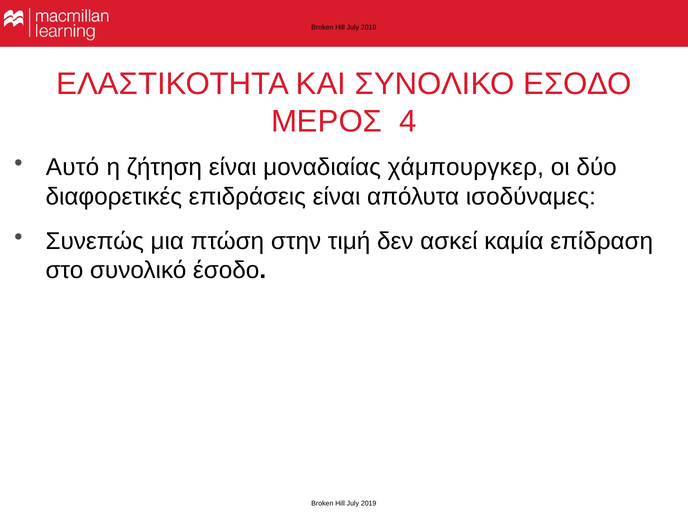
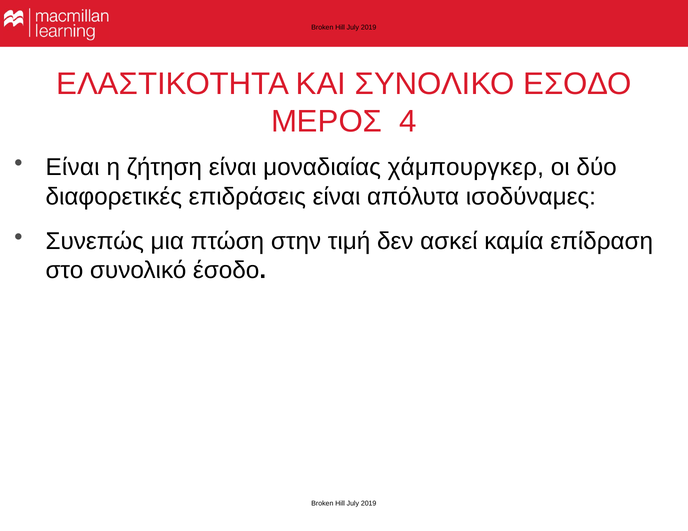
Αυτό: Αυτό -> Είναι (73, 168)
